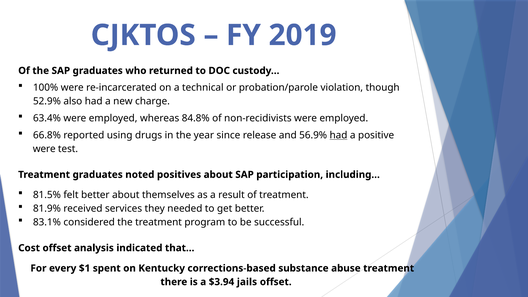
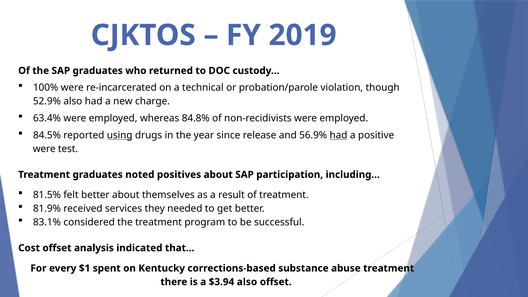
66.8%: 66.8% -> 84.5% (47, 135)
using underline: none -> present (120, 135)
$3.94 jails: jails -> also (247, 282)
